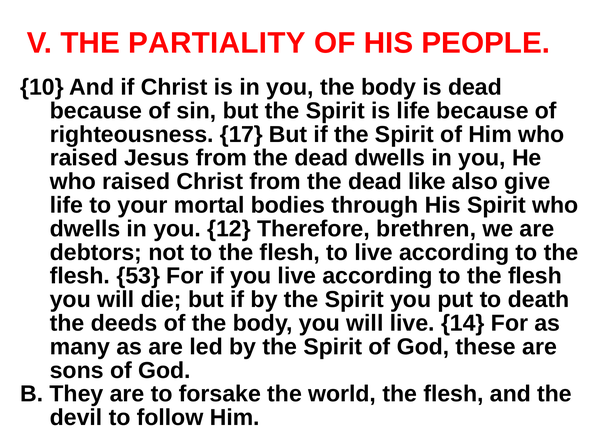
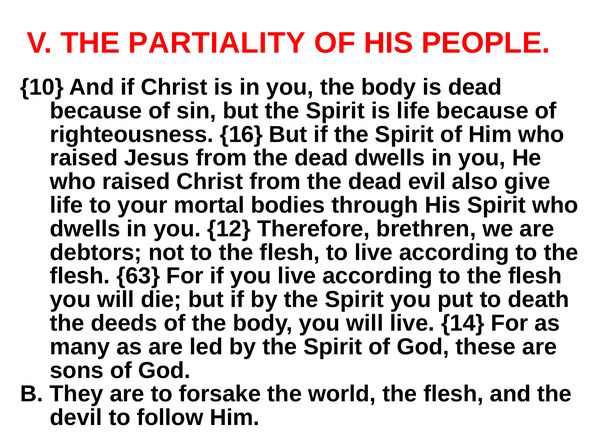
17: 17 -> 16 (241, 134)
like: like -> evil (427, 181)
53: 53 -> 63 (138, 276)
